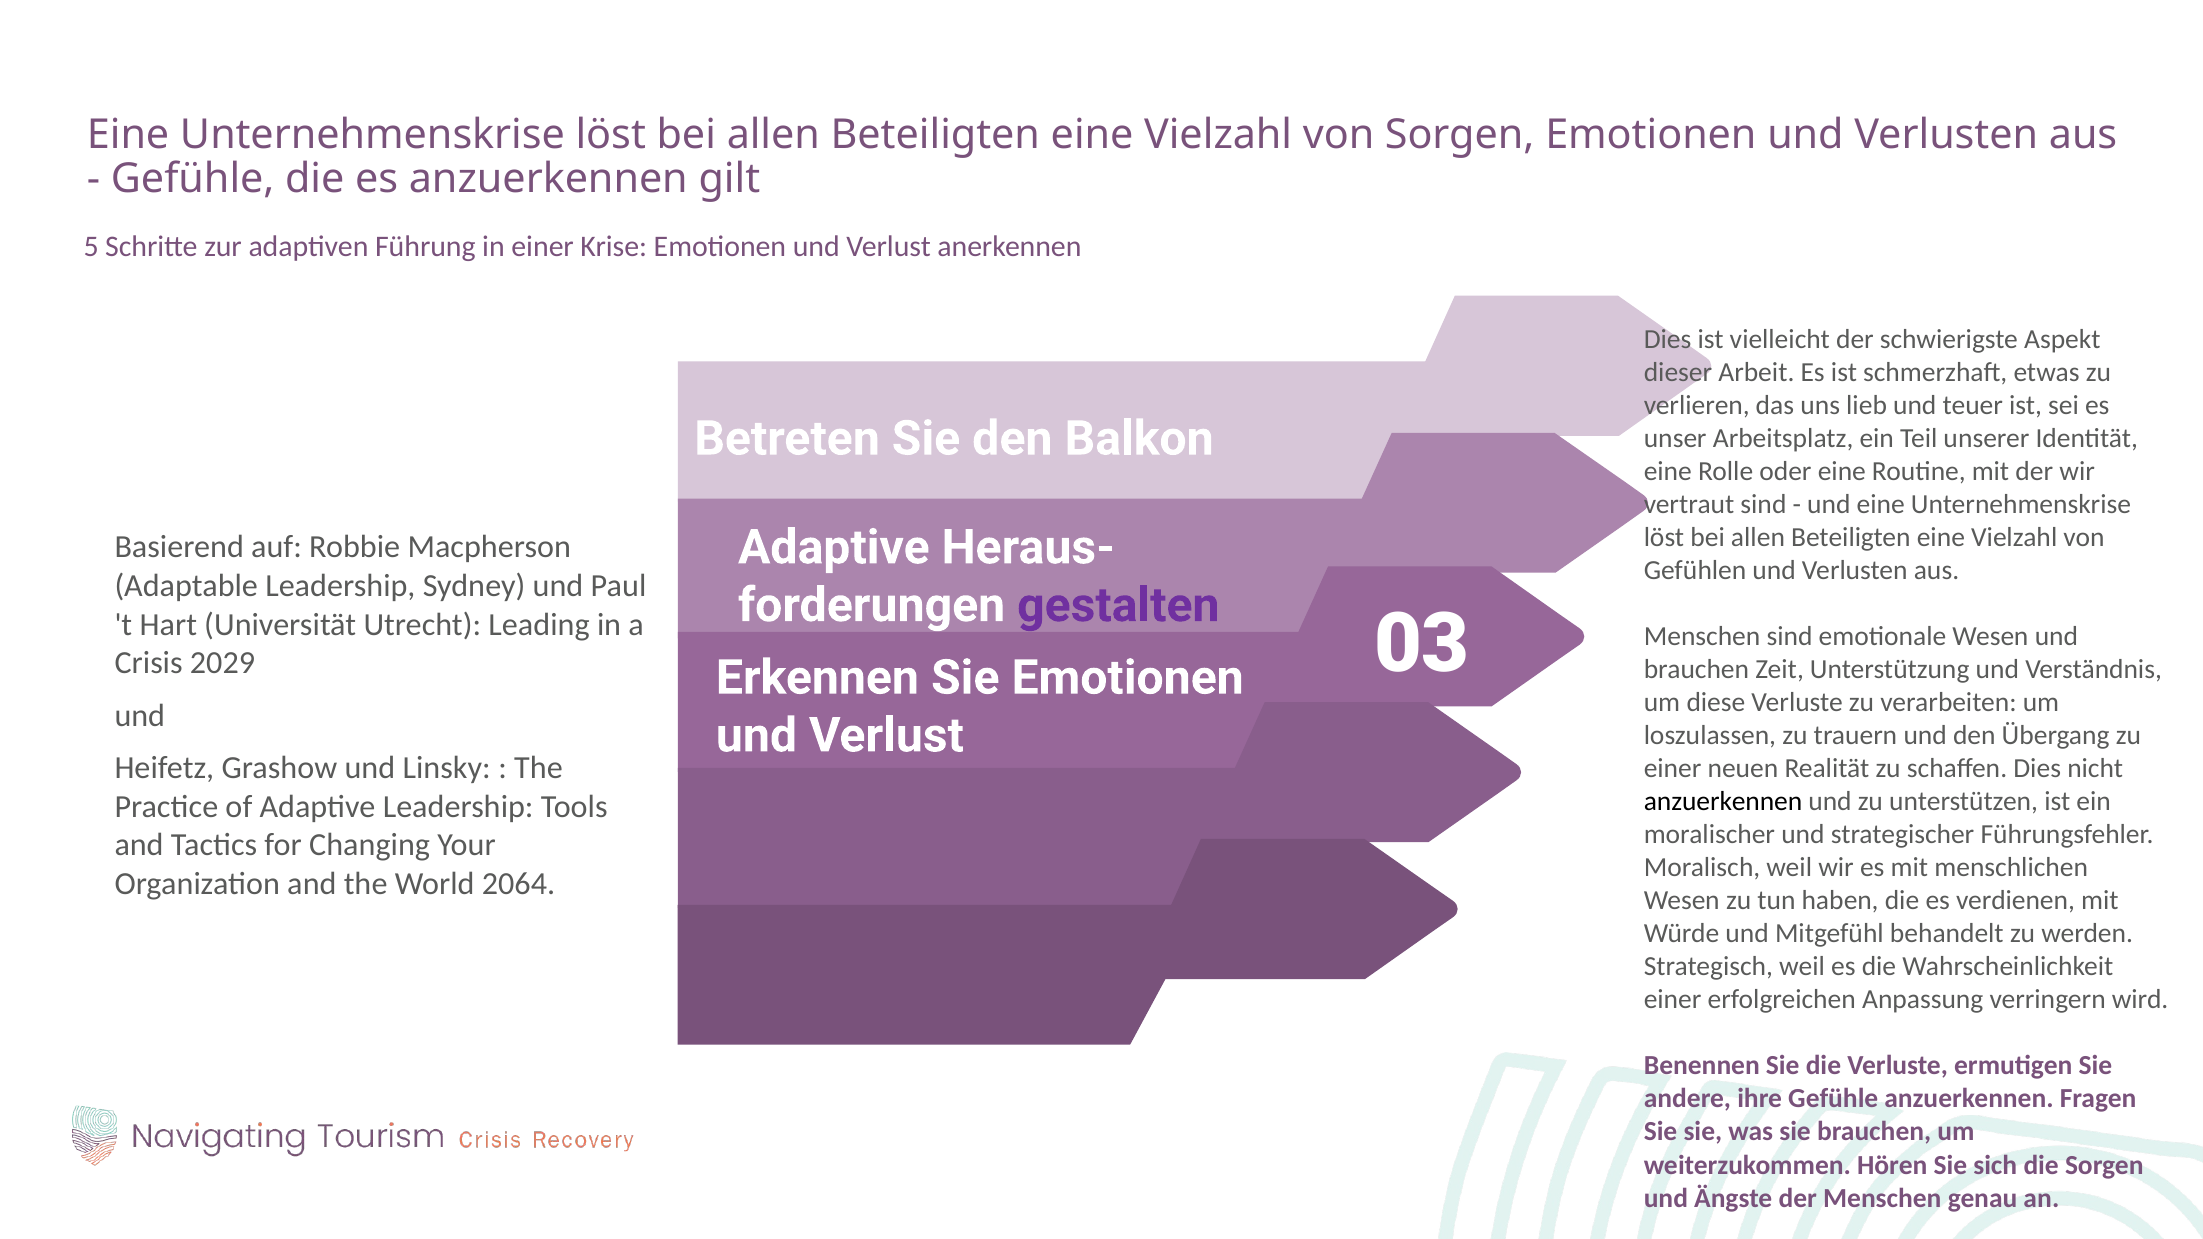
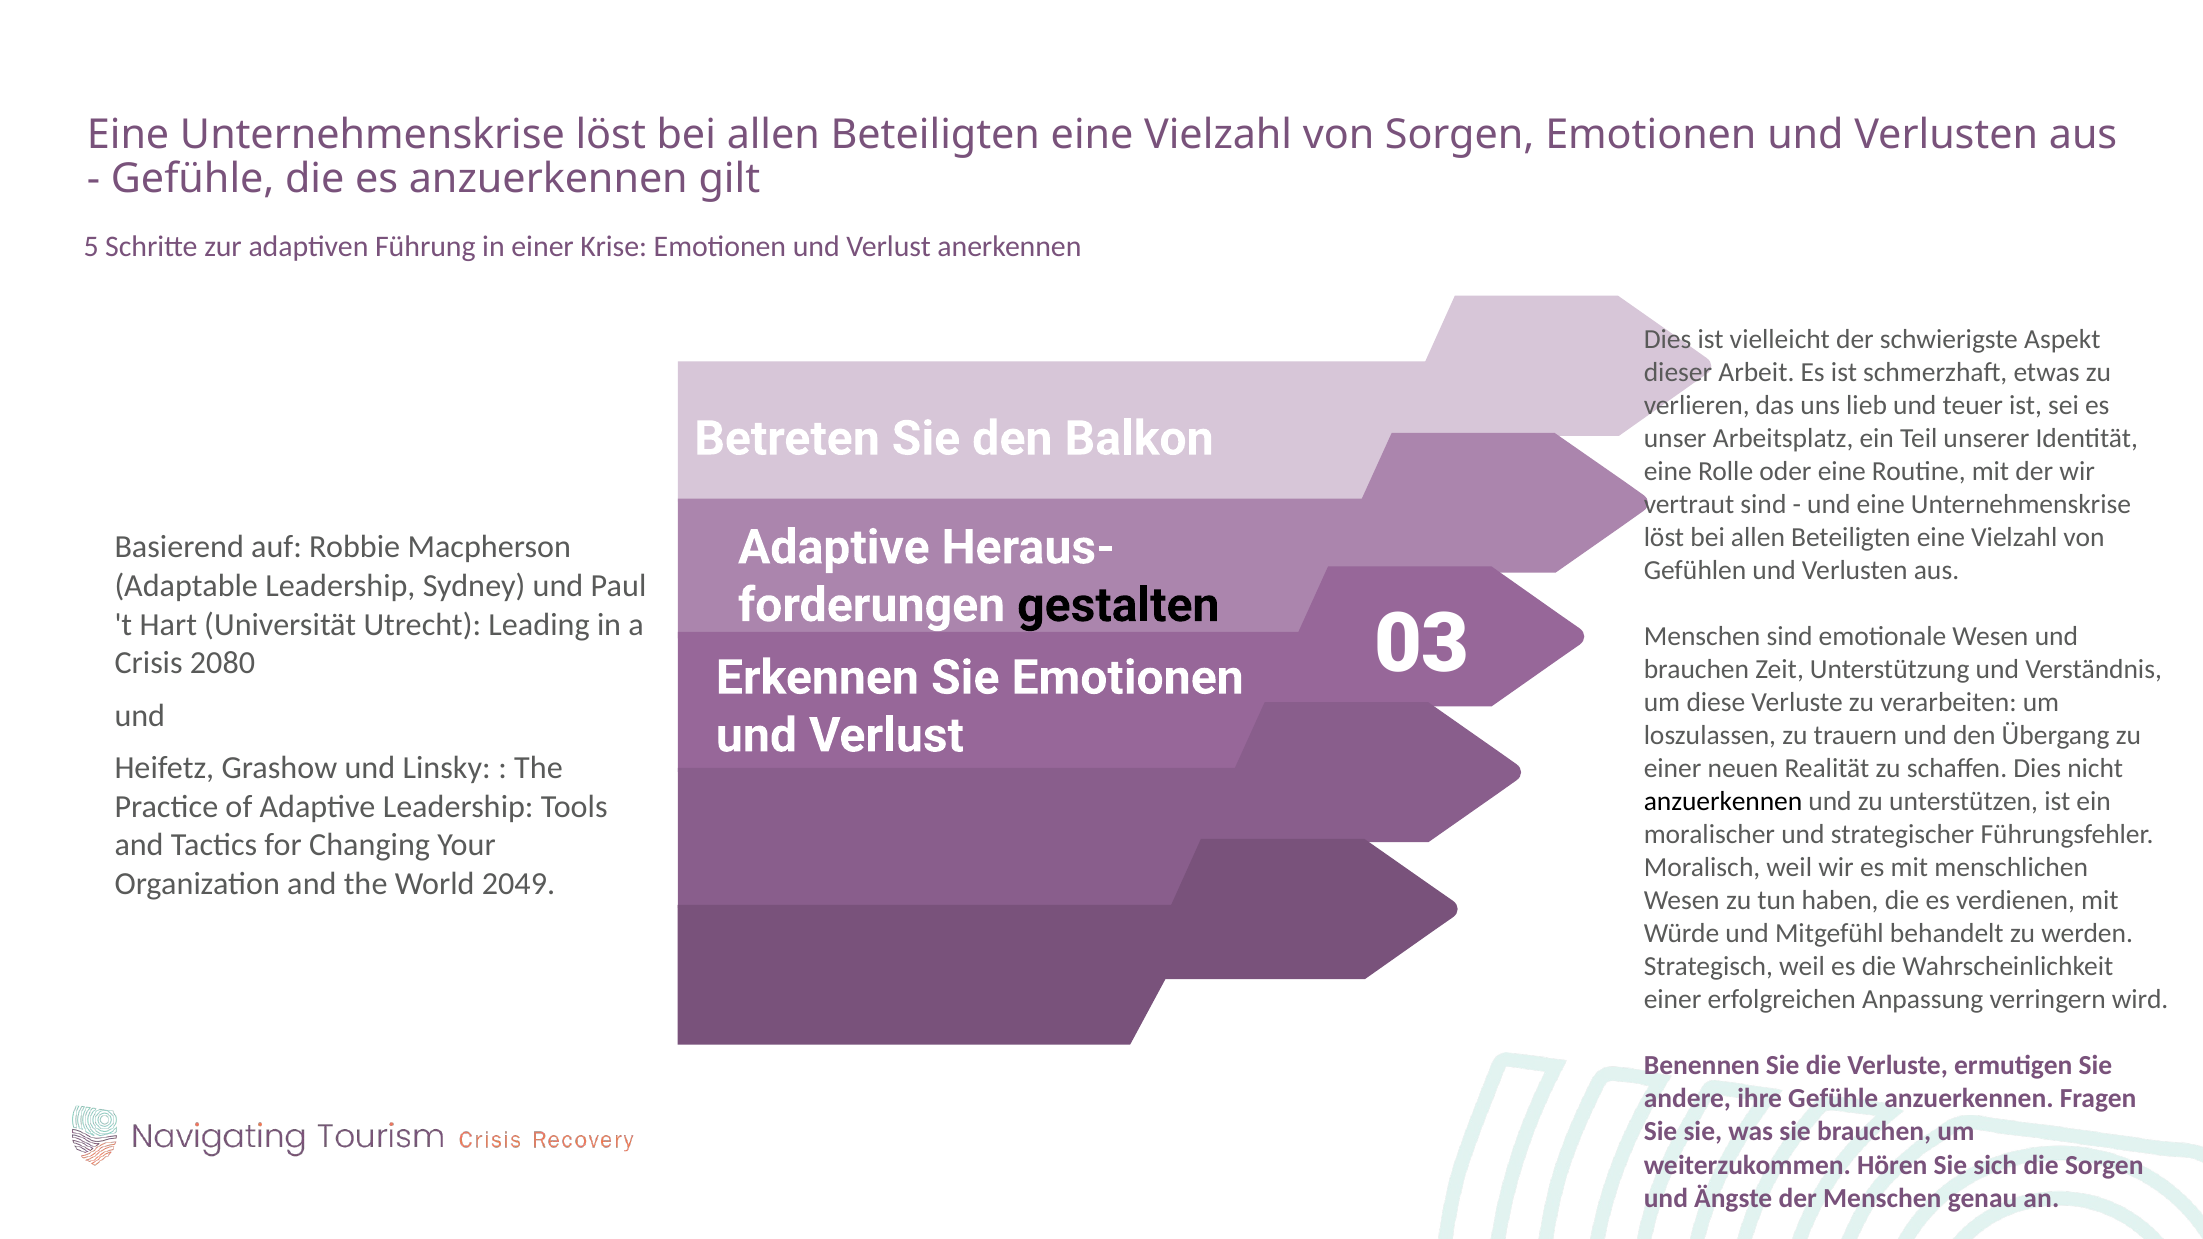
gestalten colour: purple -> black (1118, 605)
2029: 2029 -> 2080 (222, 663)
2064: 2064 -> 2049 (519, 884)
